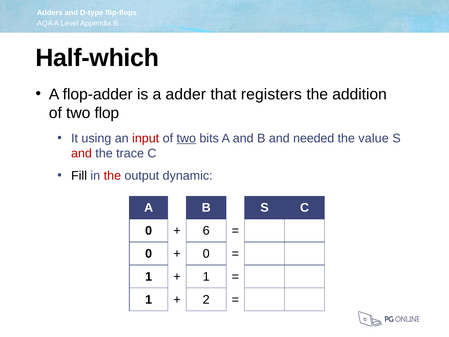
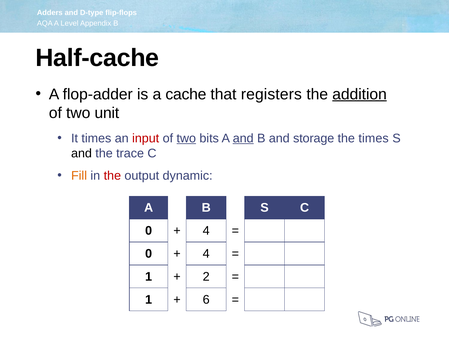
Half-which: Half-which -> Half-cache (97, 58)
adder: adder -> cache (186, 94)
addition underline: none -> present (360, 94)
flop: flop -> unit (107, 113)
It using: using -> times (96, 138)
and underline: none -> present (243, 138)
needed: needed -> storage (314, 138)
the value: value -> times (374, 138)
and colour: red -> black (82, 153)
Fill colour: black -> orange (79, 176)
6: 6 -> 4 (206, 231)
0: 0 -> 4 (206, 253)
1: 1 -> 2 (206, 276)
2: 2 -> 6 (206, 299)
